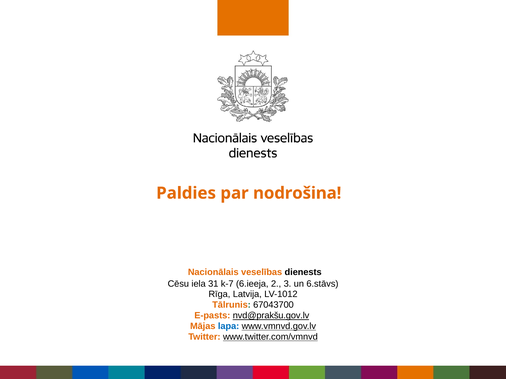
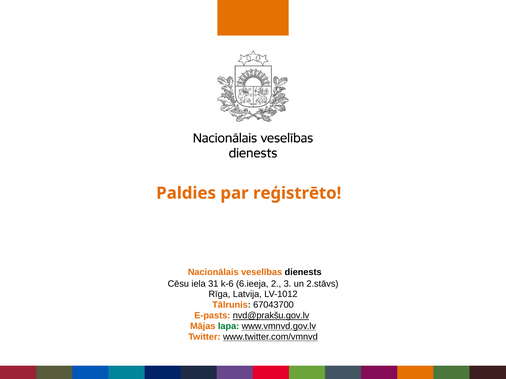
nodrošina: nodrošina -> reģistrēto (297, 193)
k-7: k-7 -> k-6 (227, 284)
6.stāvs: 6.stāvs -> 2.stāvs (322, 284)
lapa colour: blue -> green (229, 327)
